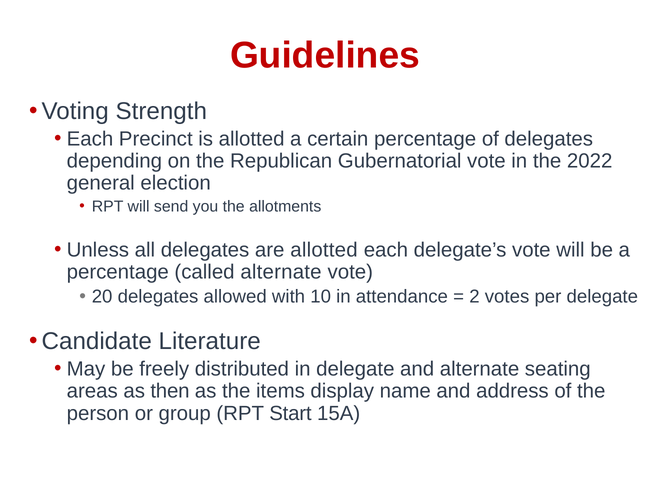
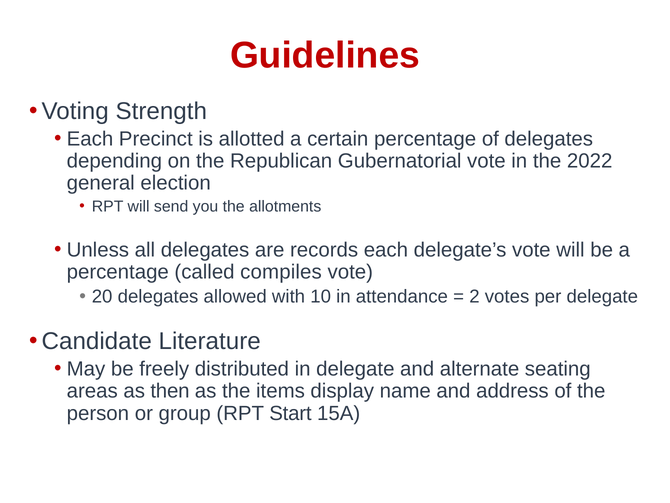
are allotted: allotted -> records (324, 250)
called alternate: alternate -> compiles (281, 272)
